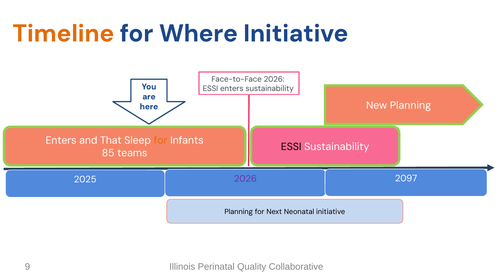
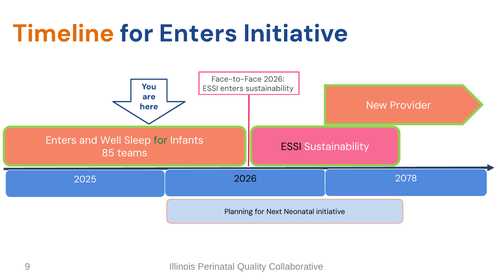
for Where: Where -> Enters (198, 33)
New Planning: Planning -> Provider (411, 105)
That: That -> Well (111, 141)
for colour: orange -> green (161, 141)
2097: 2097 -> 2078 (406, 178)
2026 colour: purple -> black (245, 179)
